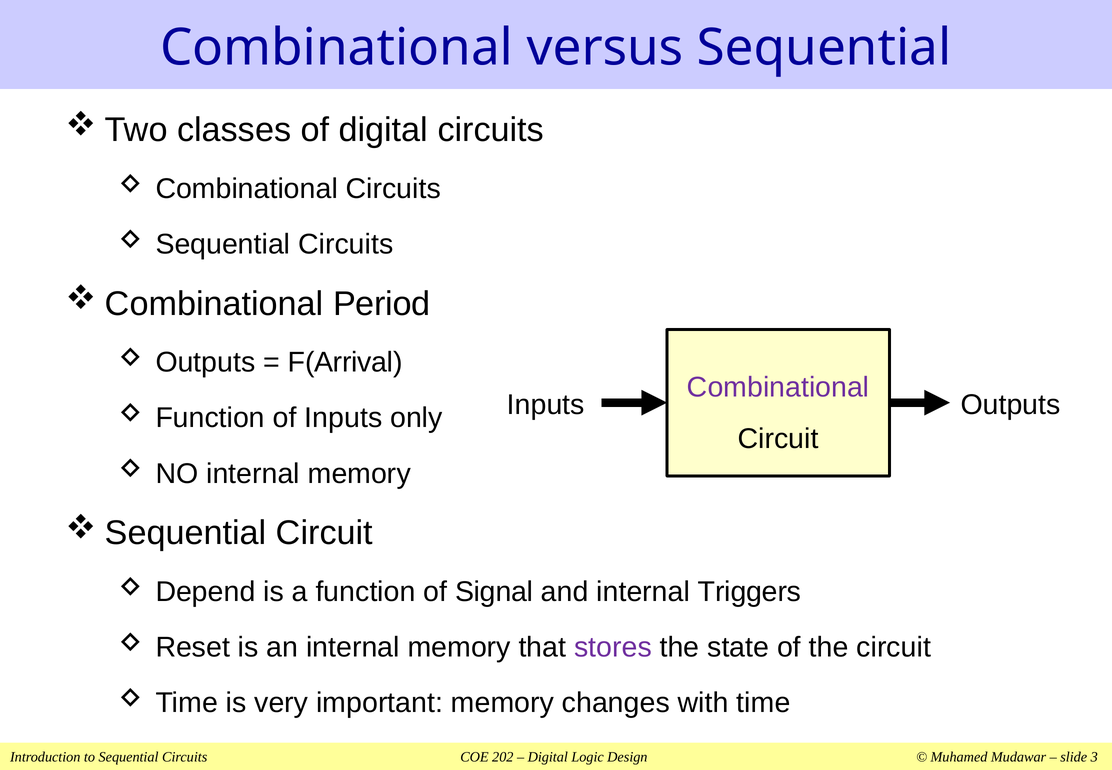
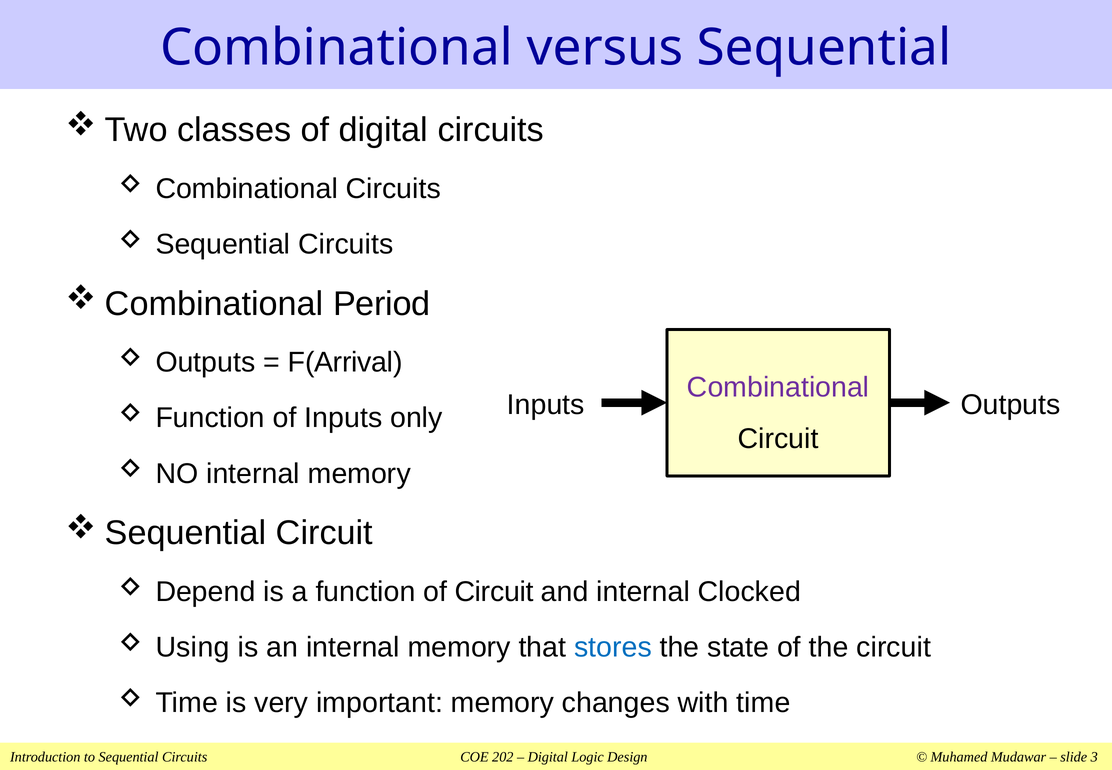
of Signal: Signal -> Circuit (494, 592)
Triggers: Triggers -> Clocked (749, 592)
Reset: Reset -> Using (193, 647)
stores colour: purple -> blue (613, 647)
